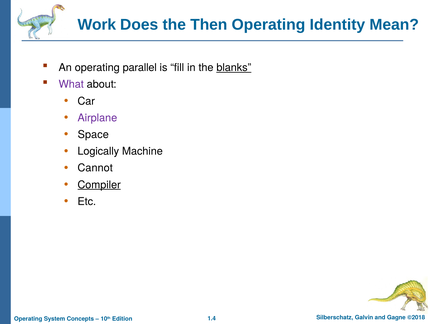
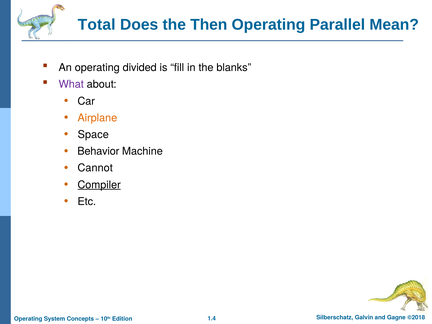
Work: Work -> Total (97, 25)
Identity: Identity -> Parallel (337, 25)
parallel: parallel -> divided (140, 68)
blanks underline: present -> none (234, 68)
Airplane colour: purple -> orange (97, 118)
Logically: Logically -> Behavior (98, 151)
